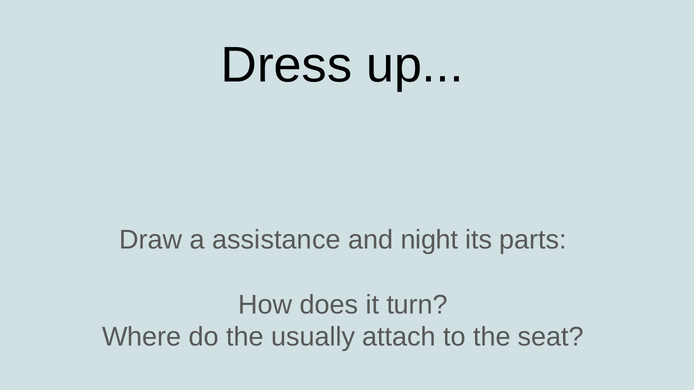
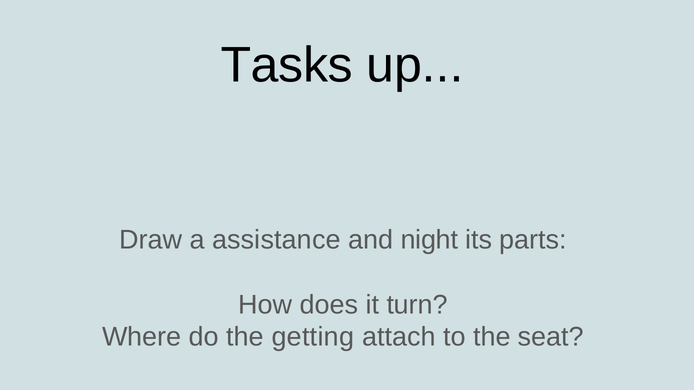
Dress: Dress -> Tasks (287, 66)
usually: usually -> getting (313, 337)
